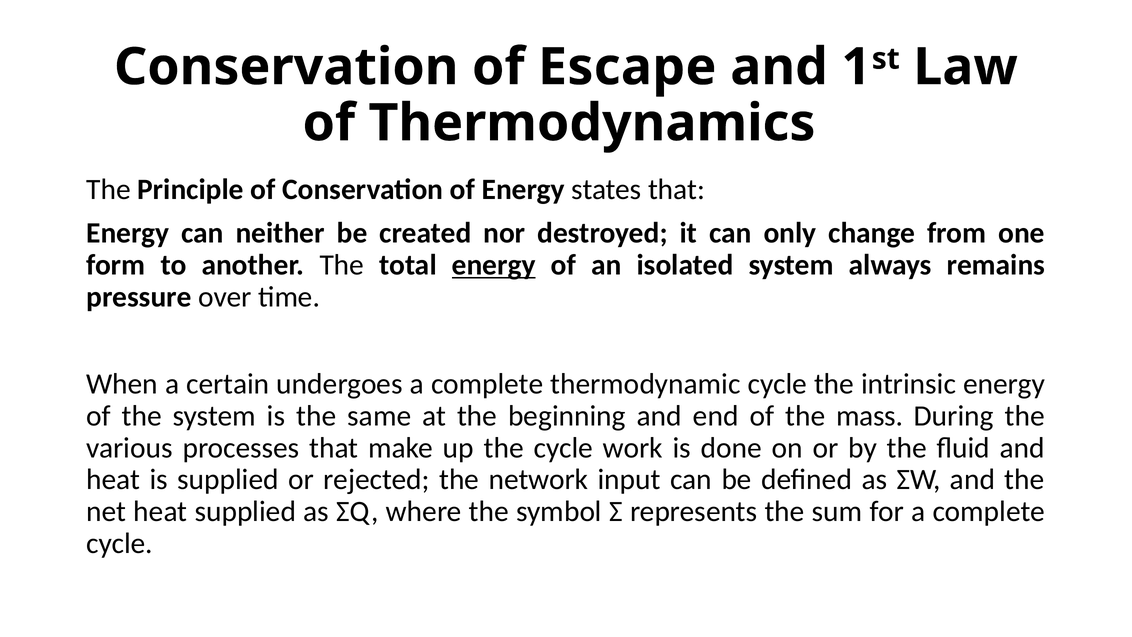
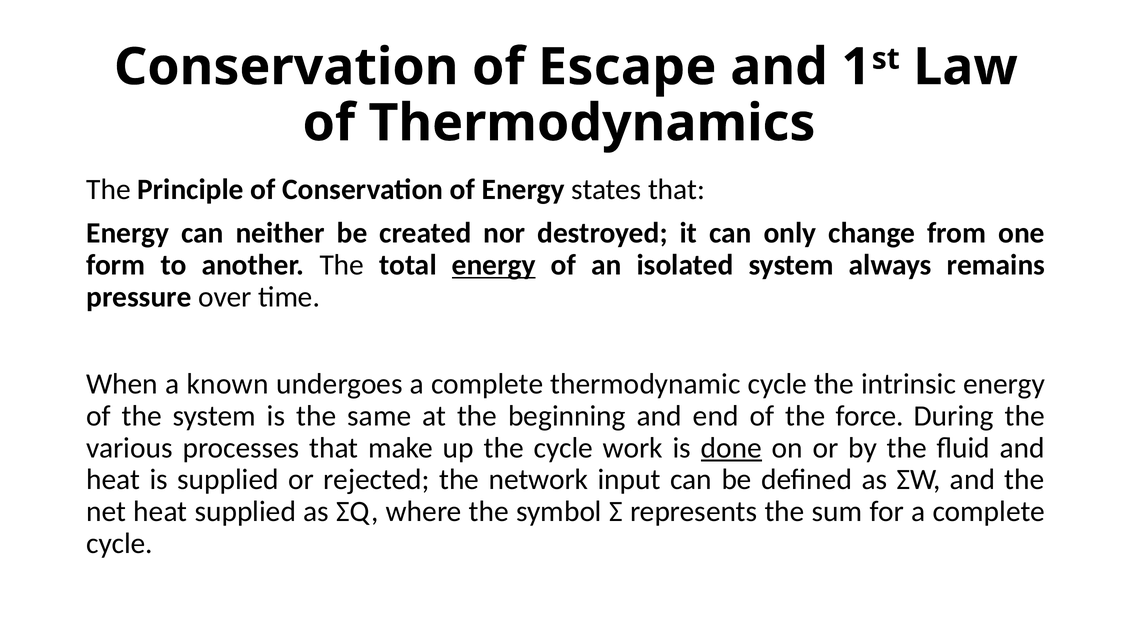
certain: certain -> known (228, 384)
mass: mass -> force (870, 416)
done underline: none -> present (731, 448)
